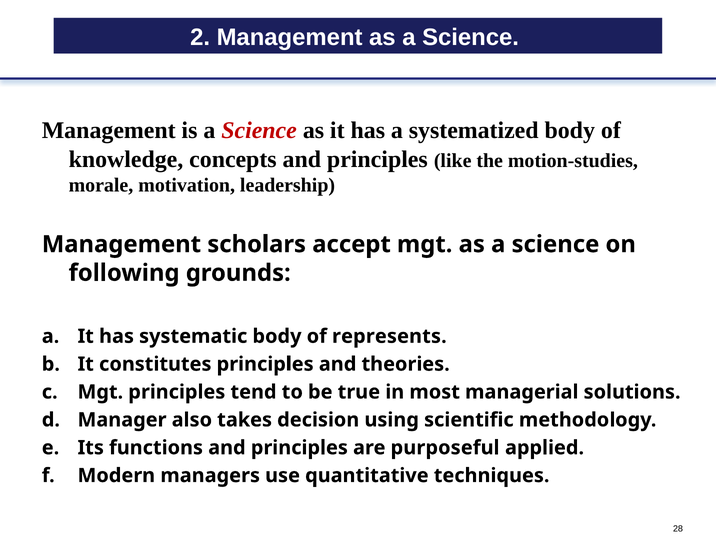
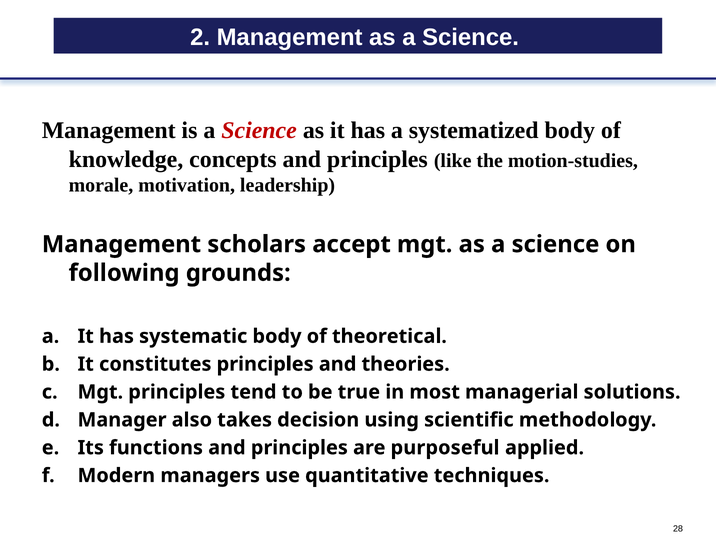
represents: represents -> theoretical (389, 336)
